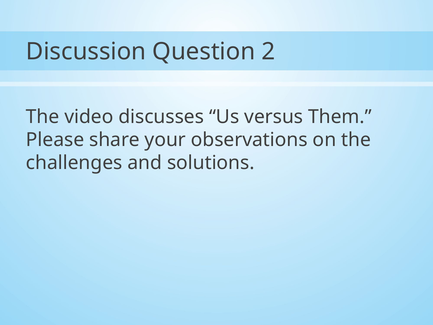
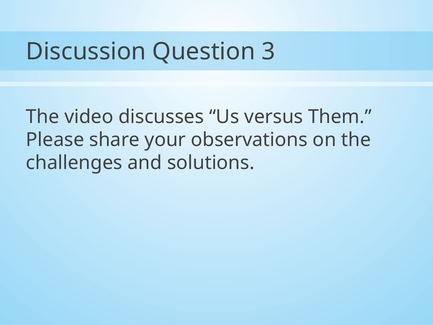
2: 2 -> 3 (268, 51)
